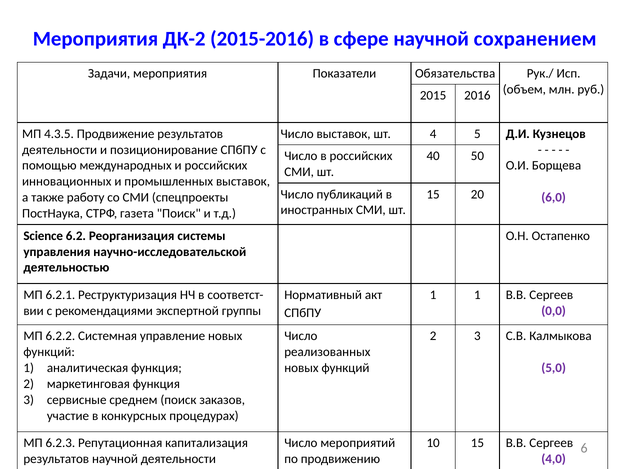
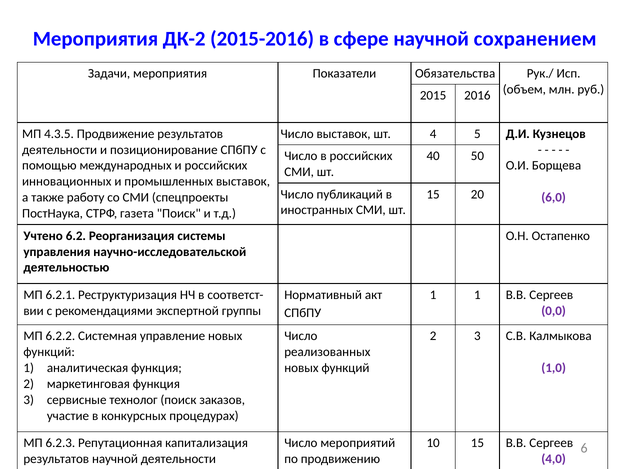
Science: Science -> Учтено (43, 236)
5,0: 5,0 -> 1,0 (554, 368)
среднем: среднем -> технолог (133, 400)
